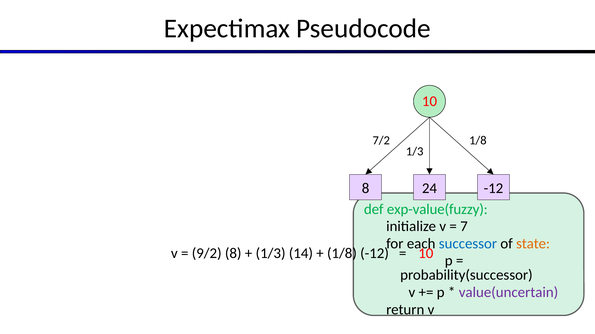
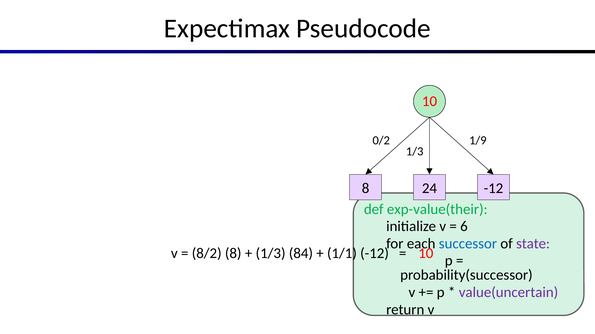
7/2: 7/2 -> 0/2 (381, 141)
1/8: 1/8 -> 1/9 (478, 141)
exp-value(fuzzy: exp-value(fuzzy -> exp-value(their (437, 210)
7: 7 -> 6 (464, 227)
state colour: orange -> purple (533, 244)
9/2: 9/2 -> 8/2 (207, 254)
14: 14 -> 84 (301, 254)
1/8: 1/8 -> 1/1 (342, 254)
